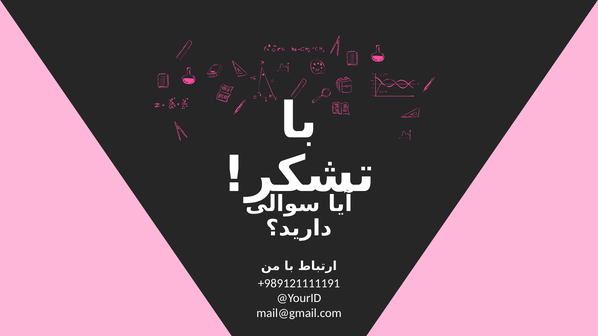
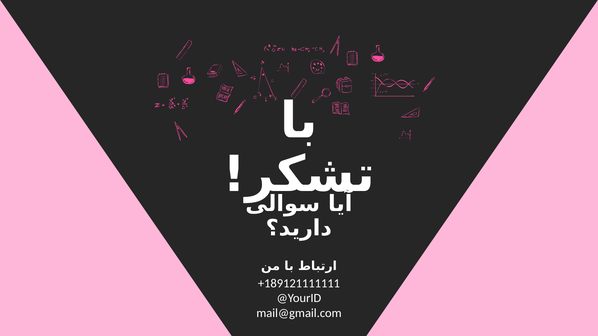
+989121111191: +989121111191 -> +189121111111 (299, 284)
